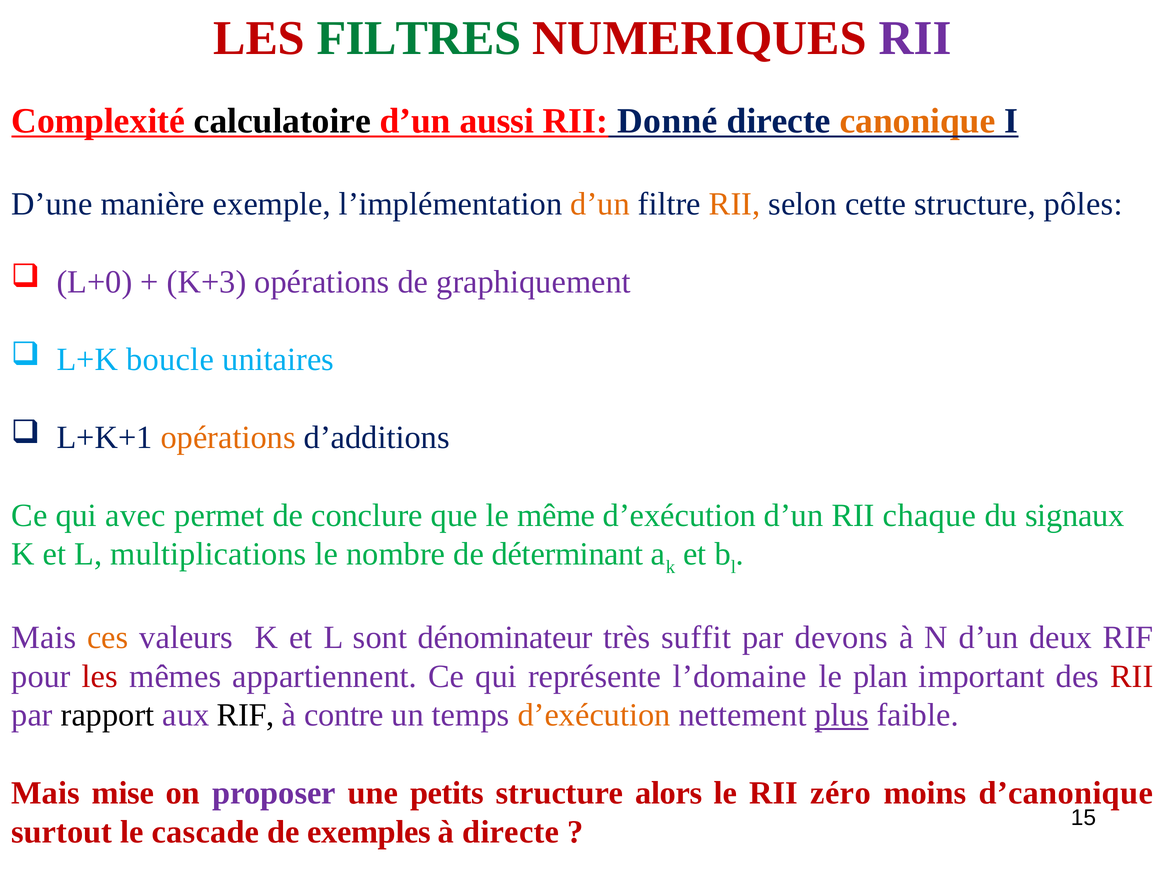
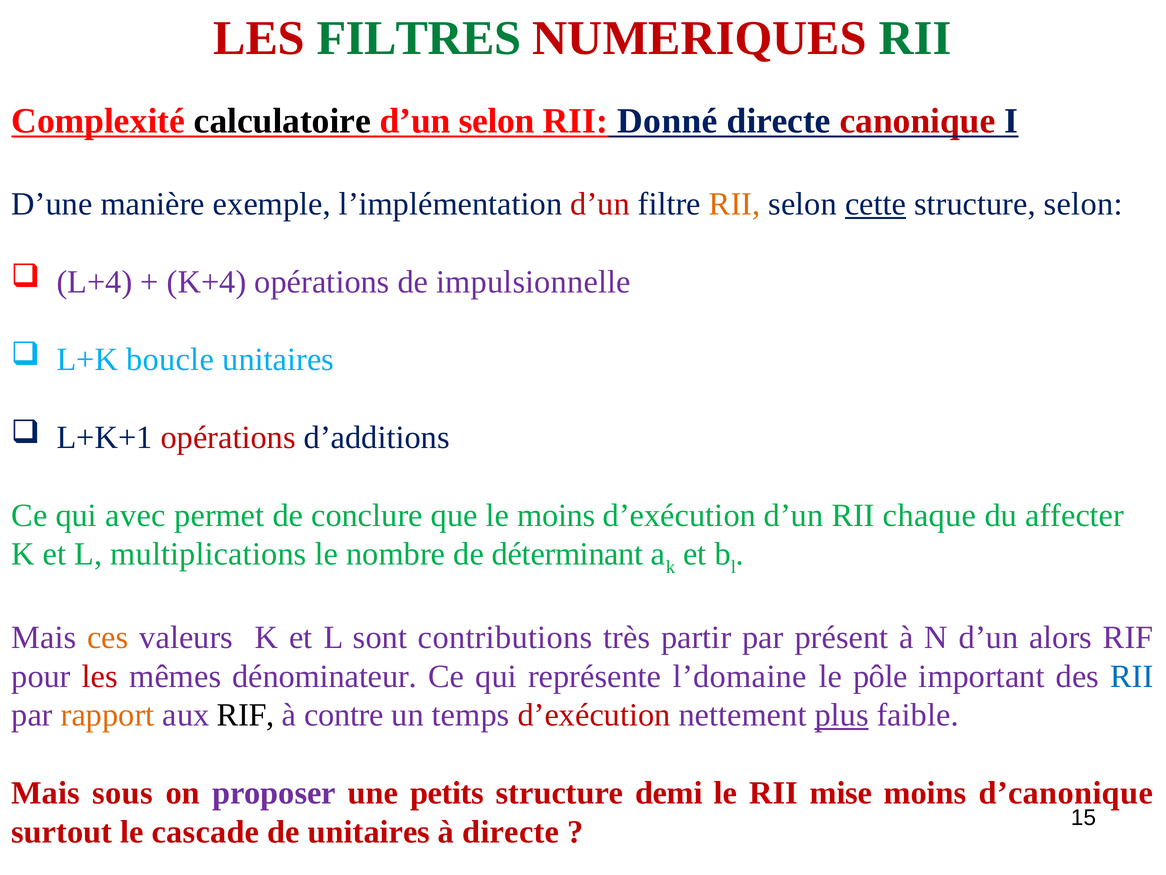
RII colour: purple -> green (915, 38)
d’un aussi: aussi -> selon (497, 121)
canonique colour: orange -> red (918, 121)
d’un colour: orange -> red (600, 204)
cette underline: none -> present (876, 204)
structure pôles: pôles -> selon (1083, 204)
L+0: L+0 -> L+4 (95, 282)
K+3: K+3 -> K+4 (207, 282)
graphiquement: graphiquement -> impulsionnelle (533, 282)
opérations colour: orange -> red (228, 437)
le même: même -> moins (556, 515)
signaux: signaux -> affecter (1075, 515)
dénominateur: dénominateur -> contributions (505, 637)
suffit: suffit -> partir (696, 637)
devons: devons -> présent (841, 637)
deux: deux -> alors (1061, 637)
appartiennent: appartiennent -> dénominateur (325, 676)
plan: plan -> pôle (880, 676)
RII colour: red -> blue (1132, 676)
rapport colour: black -> orange (108, 715)
d’exécution colour: orange -> red (594, 715)
mise: mise -> sous (123, 793)
alors: alors -> demi (669, 793)
zéro: zéro -> mise (841, 793)
de exemples: exemples -> unitaires (369, 831)
